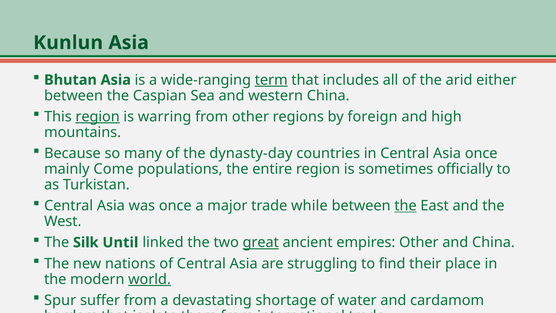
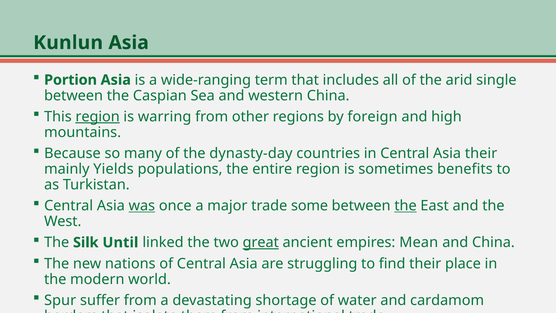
Bhutan: Bhutan -> Portion (71, 80)
term underline: present -> none (271, 80)
either: either -> single (496, 80)
Asia once: once -> their (481, 153)
Come: Come -> Yields (114, 169)
officially: officially -> benefits (465, 169)
was underline: none -> present (142, 206)
while: while -> some (310, 206)
empires Other: Other -> Mean (419, 242)
world underline: present -> none (150, 279)
